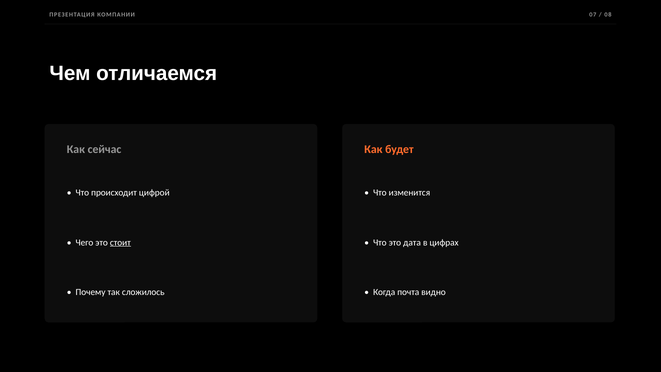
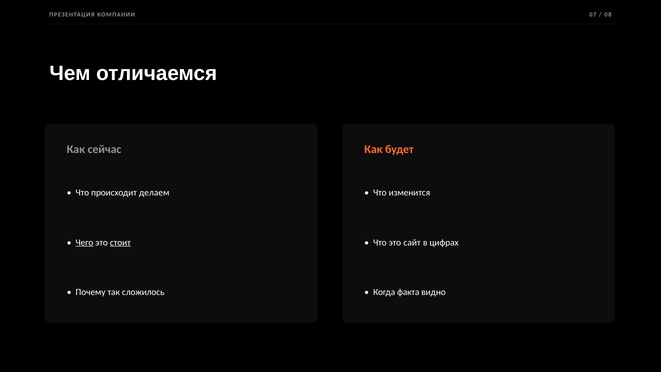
цифрой: цифрой -> делаем (154, 193)
Чего underline: none -> present (84, 242)
дата: дата -> сайт (412, 242)
почта: почта -> факта (408, 292)
